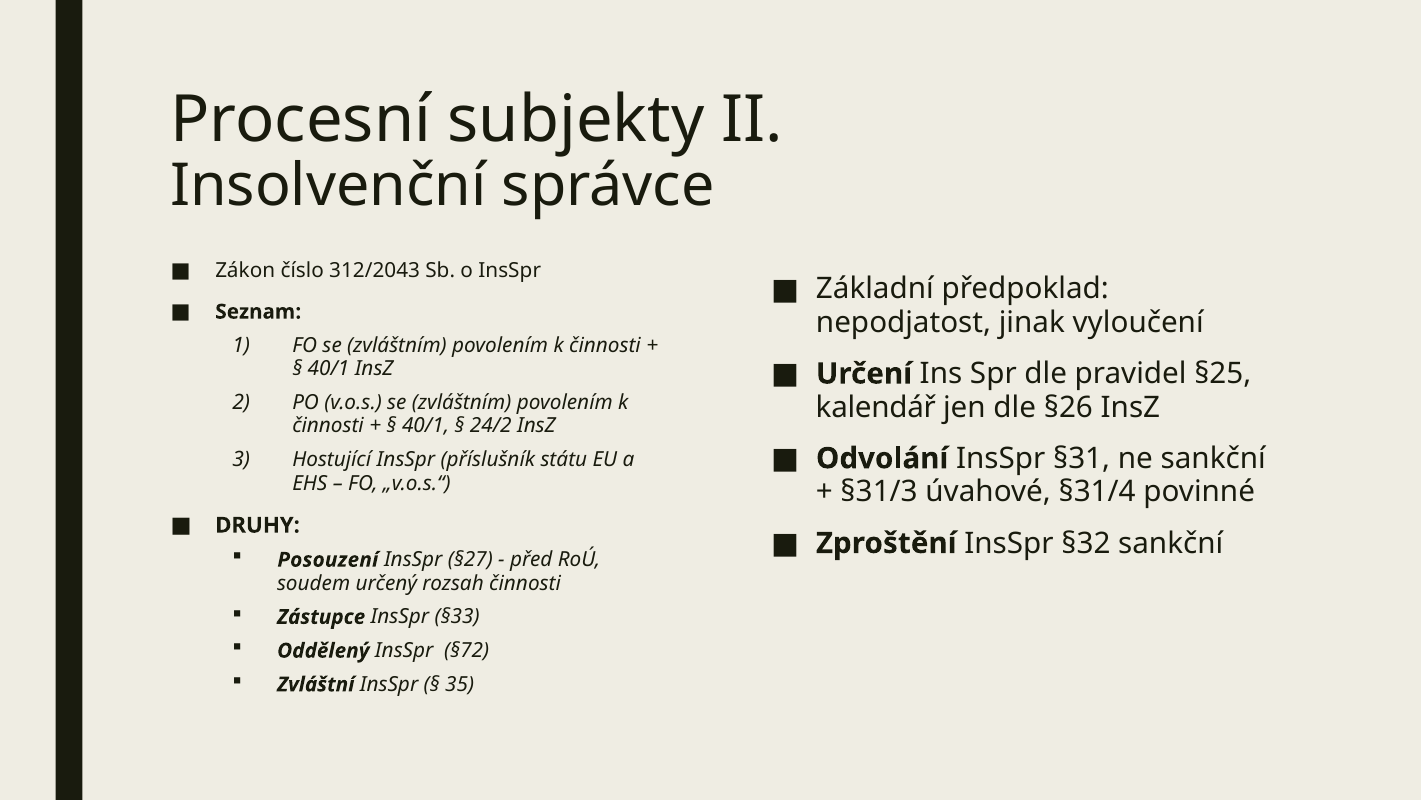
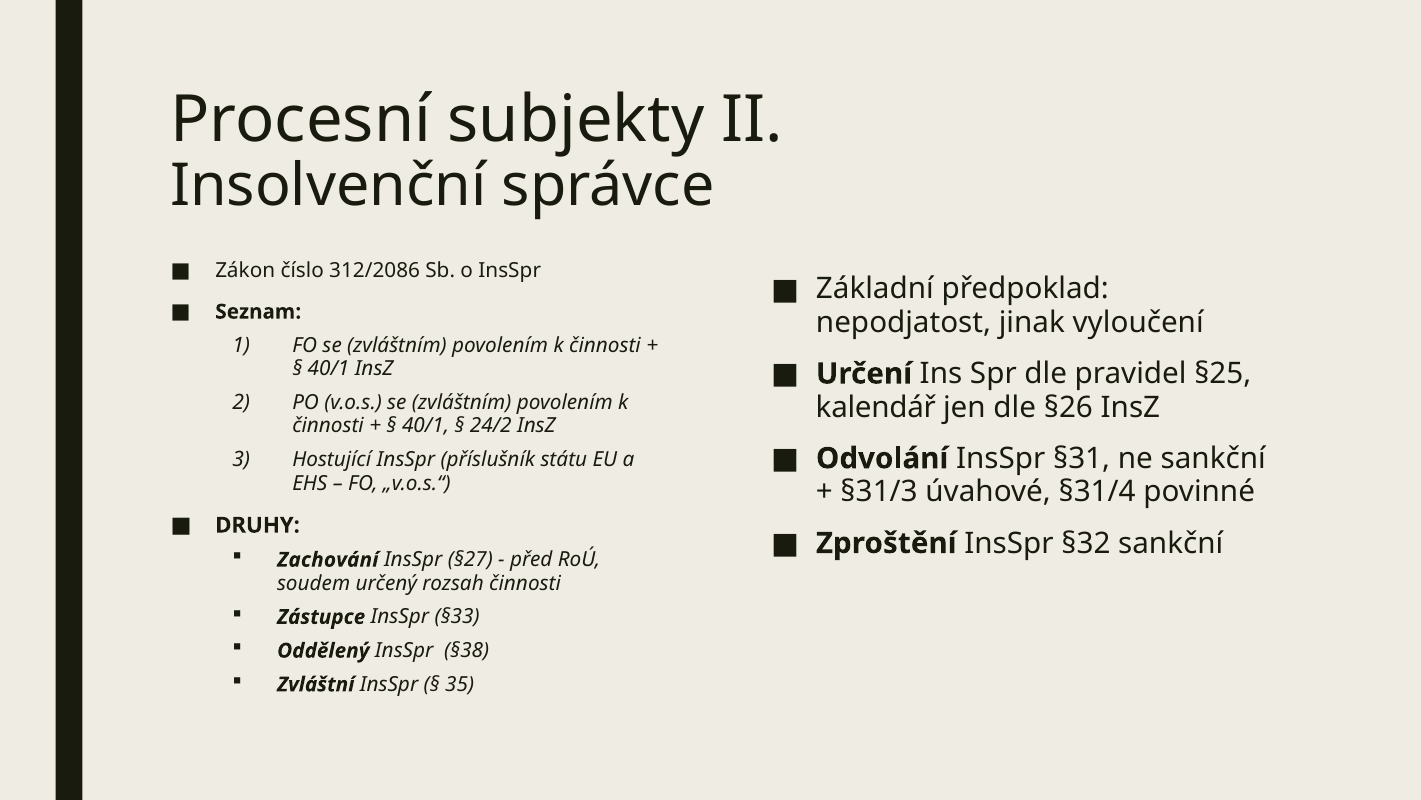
312/2043: 312/2043 -> 312/2086 (375, 270)
Posouzení: Posouzení -> Zachování (328, 559)
§72: §72 -> §38 (467, 650)
